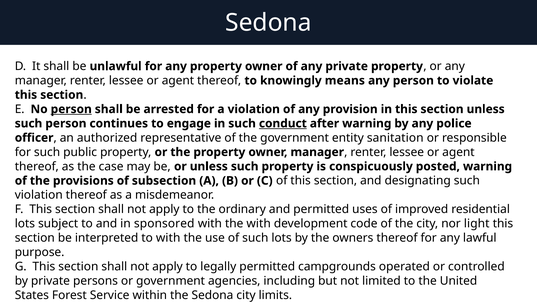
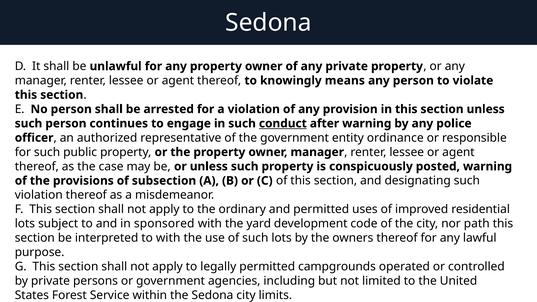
person underline: present -> none (71, 109)
sanitation: sanitation -> ordinance (395, 138)
the with: with -> yard (259, 224)
light: light -> path (477, 224)
